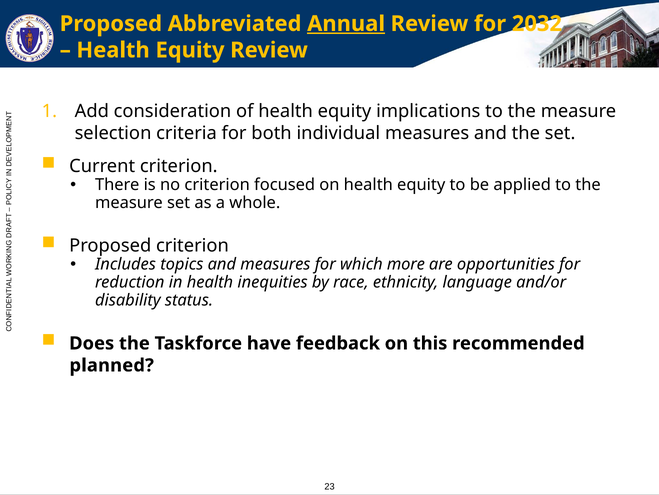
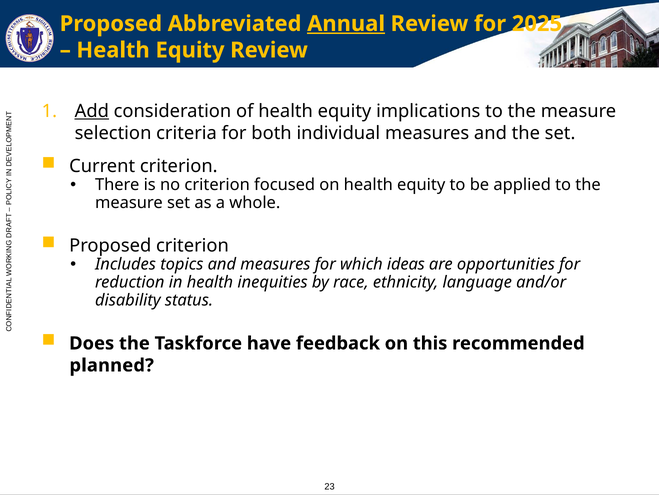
2032: 2032 -> 2025 (537, 24)
Add underline: none -> present (92, 111)
more: more -> ideas (406, 264)
